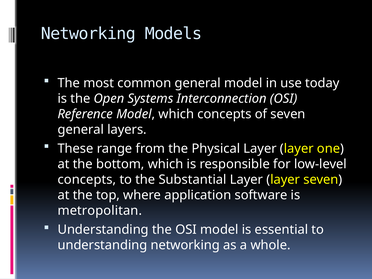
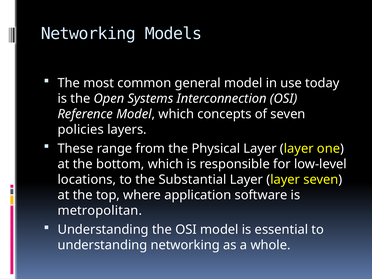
general: general -> policies (81, 130)
concepts: concepts -> locations (87, 180)
